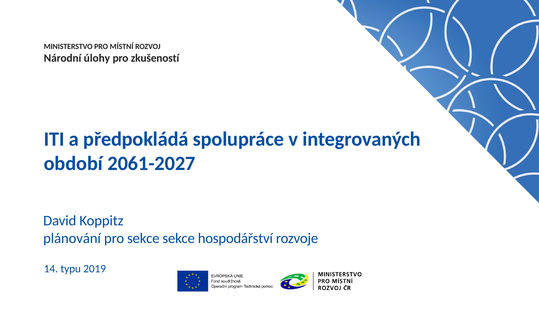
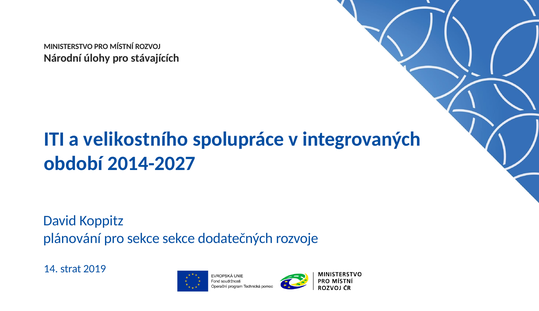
zkušeností: zkušeností -> stávajících (155, 58)
předpokládá: předpokládá -> velikostního (136, 139)
2061-2027: 2061-2027 -> 2014-2027 (151, 163)
hospodářství: hospodářství -> dodatečných (235, 238)
typu: typu -> strat (71, 268)
